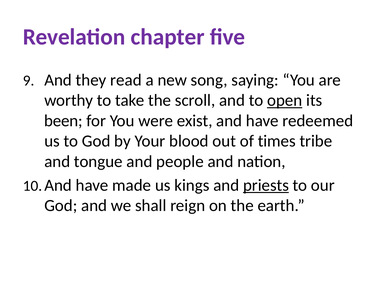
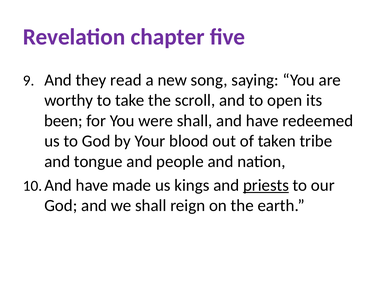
open underline: present -> none (285, 100)
were exist: exist -> shall (195, 121)
times: times -> taken (277, 141)
